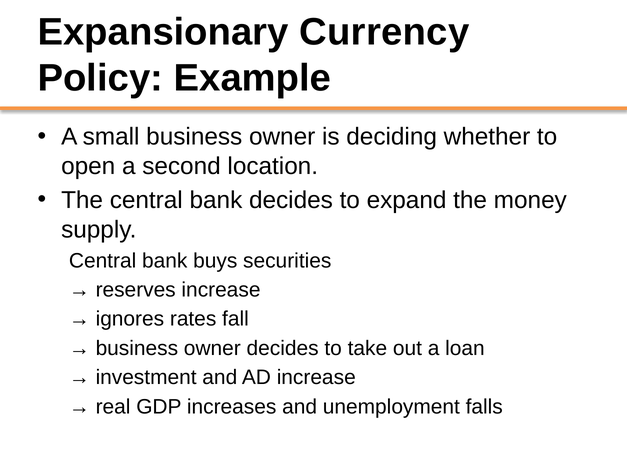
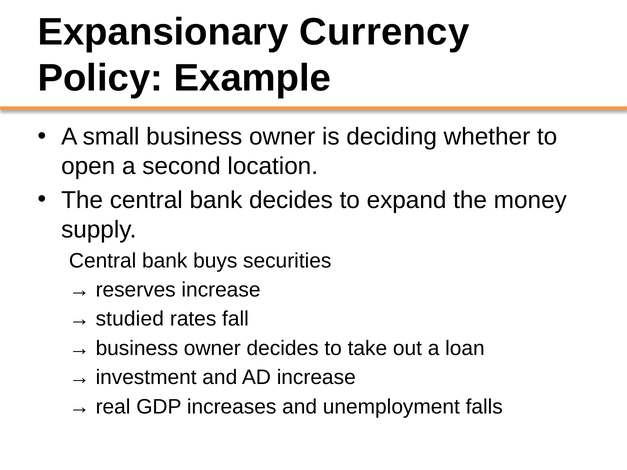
ignores: ignores -> studied (130, 319)
